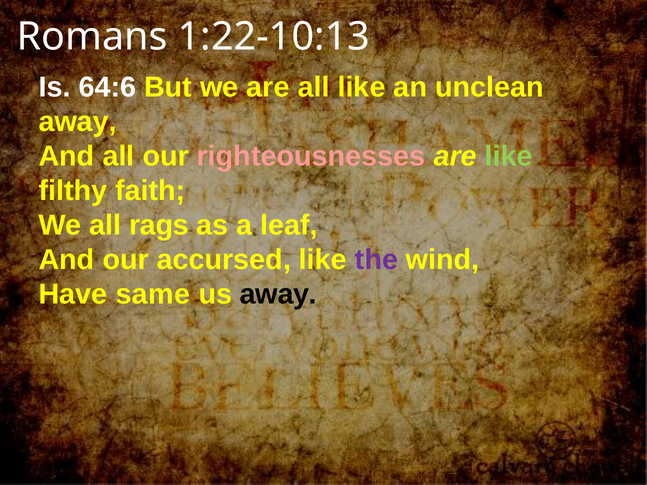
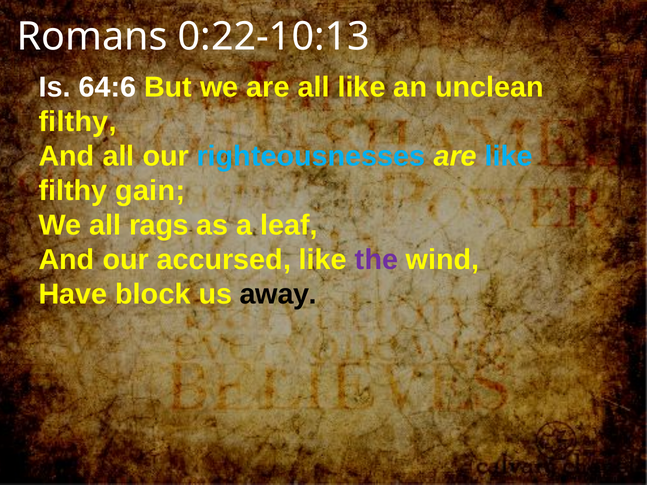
1:22-10:13: 1:22-10:13 -> 0:22-10:13 (274, 37)
away: away -> filthy (78, 122)
righteousnesses colour: pink -> light blue (311, 156)
like colour: light green -> light blue (509, 156)
faith: faith -> gain (150, 191)
same: same -> block (153, 295)
